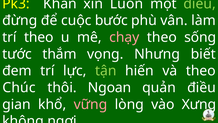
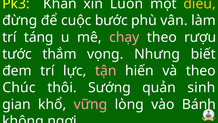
điều colour: light green -> yellow (200, 4)
trí theo: theo -> táng (39, 37)
sống: sống -> rượu (200, 37)
tận colour: light green -> pink (106, 71)
Ngoan: Ngoan -> Sướng (109, 87)
quản điều: điều -> sinh (201, 87)
Xưng: Xưng -> Bánh (199, 104)
